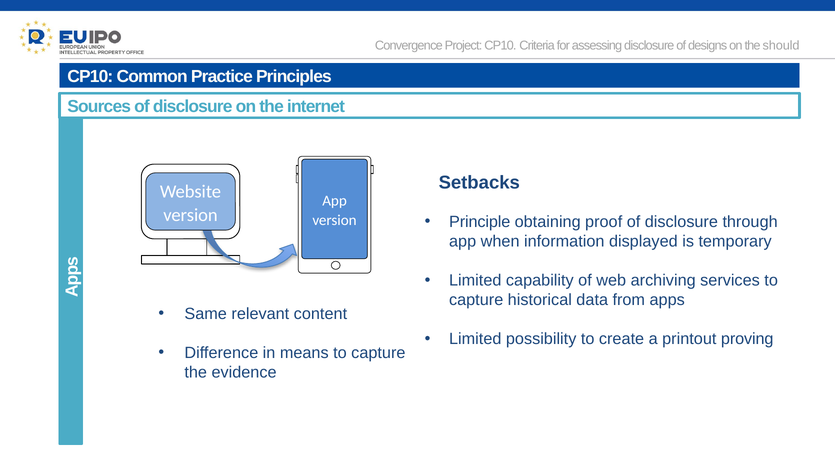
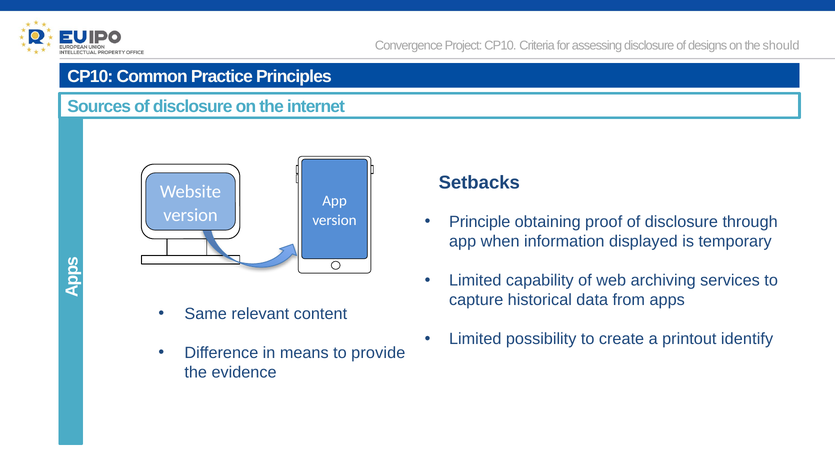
proving: proving -> identify (747, 339)
means to capture: capture -> provide (378, 353)
